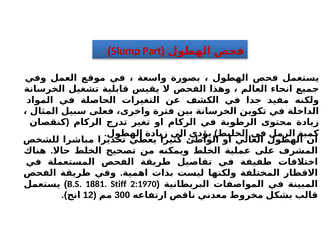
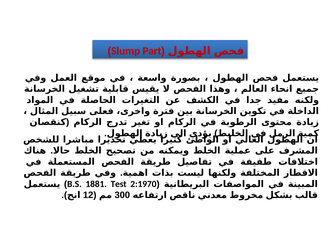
Stiff: Stiff -> Test (119, 184)
